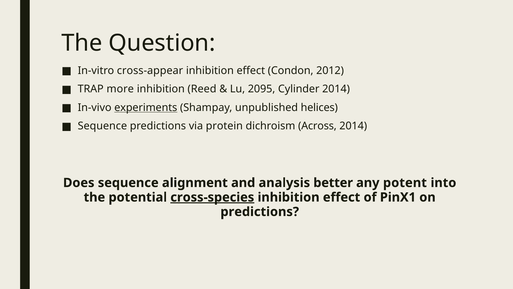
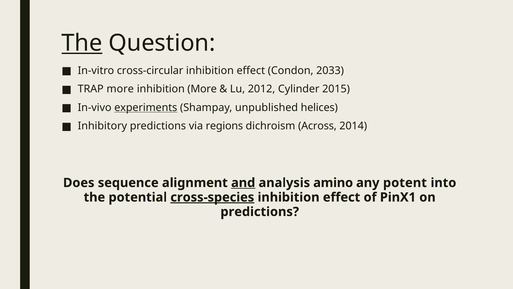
The underline: none -> present (82, 43)
cross-appear: cross-appear -> cross-circular (150, 70)
2012: 2012 -> 2033 (330, 70)
inhibition Reed: Reed -> More (202, 89)
2095: 2095 -> 2012 (262, 89)
Cylinder 2014: 2014 -> 2015 (336, 89)
Sequence: Sequence -> Inhibitory (102, 126)
protein: protein -> regions (224, 126)
and underline: none -> present (243, 183)
better: better -> amino (333, 183)
